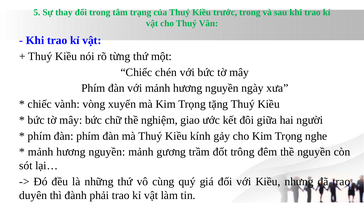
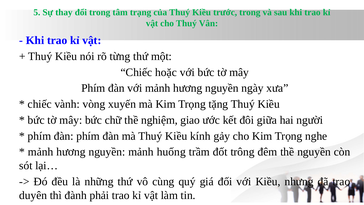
chén: chén -> hoặc (166, 72)
gương: gương -> huống (171, 152)
